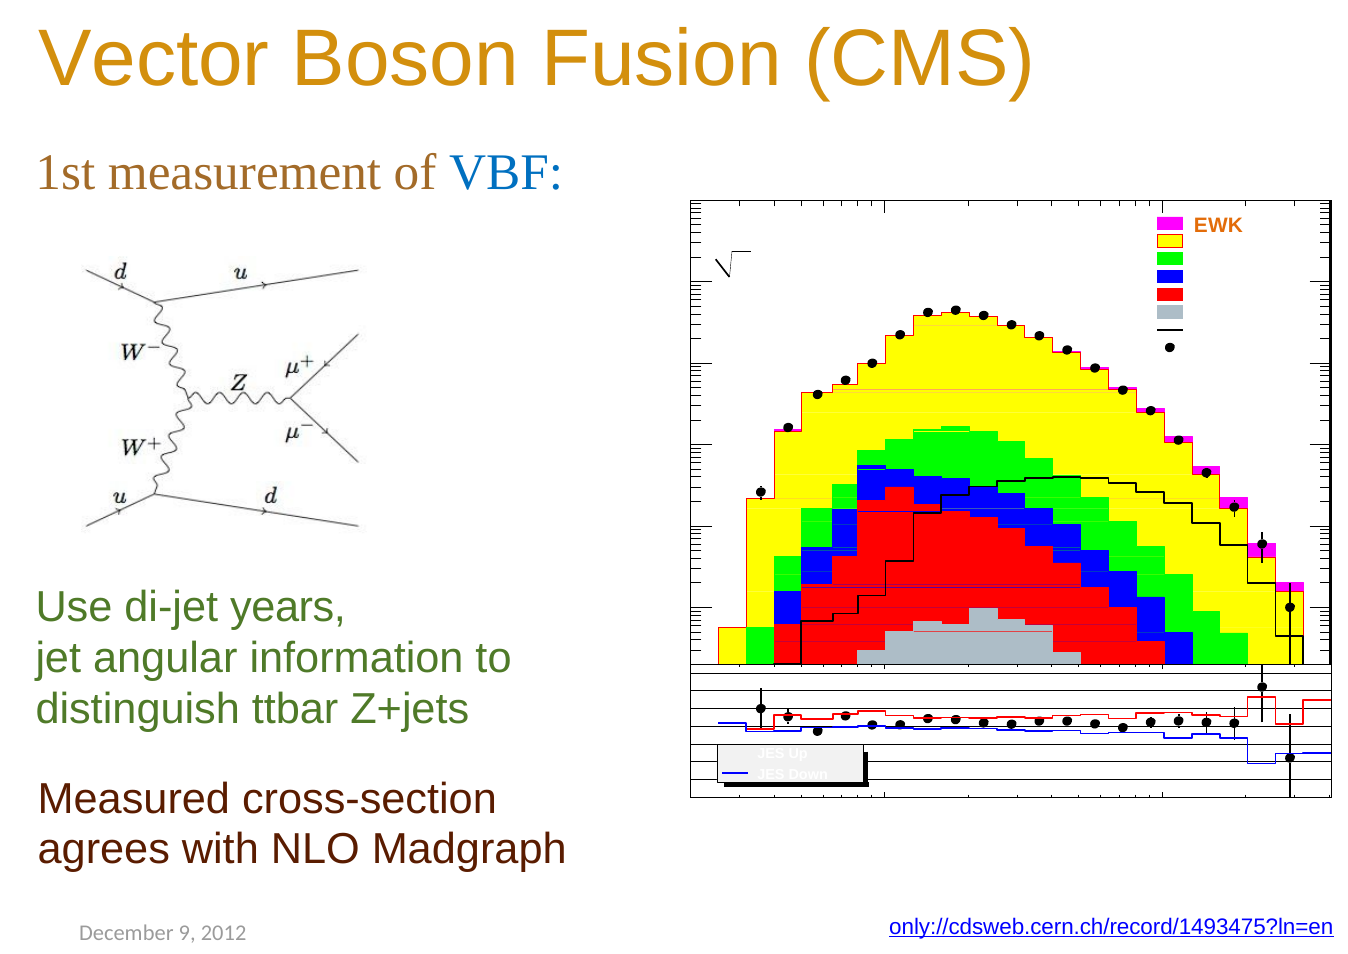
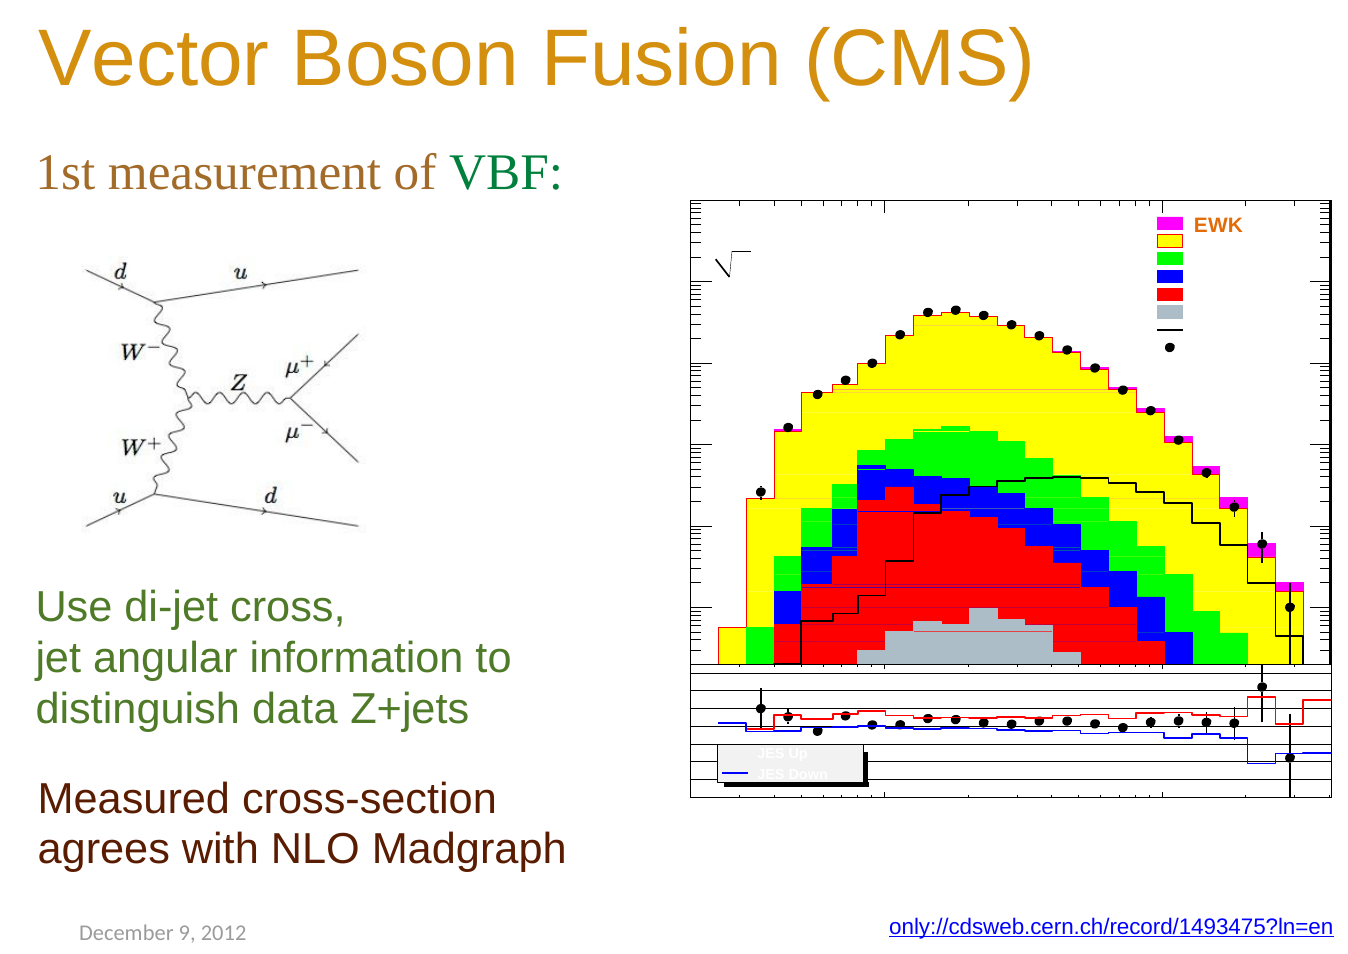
VBF colour: blue -> green (506, 172)
years: years -> cross (288, 607)
distinguish ttbar: ttbar -> data (295, 709)
